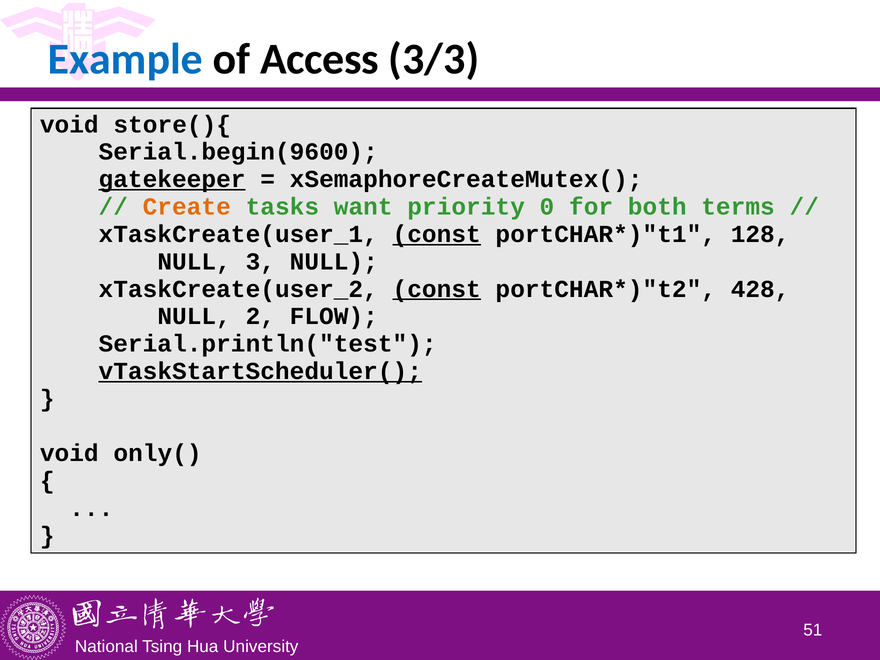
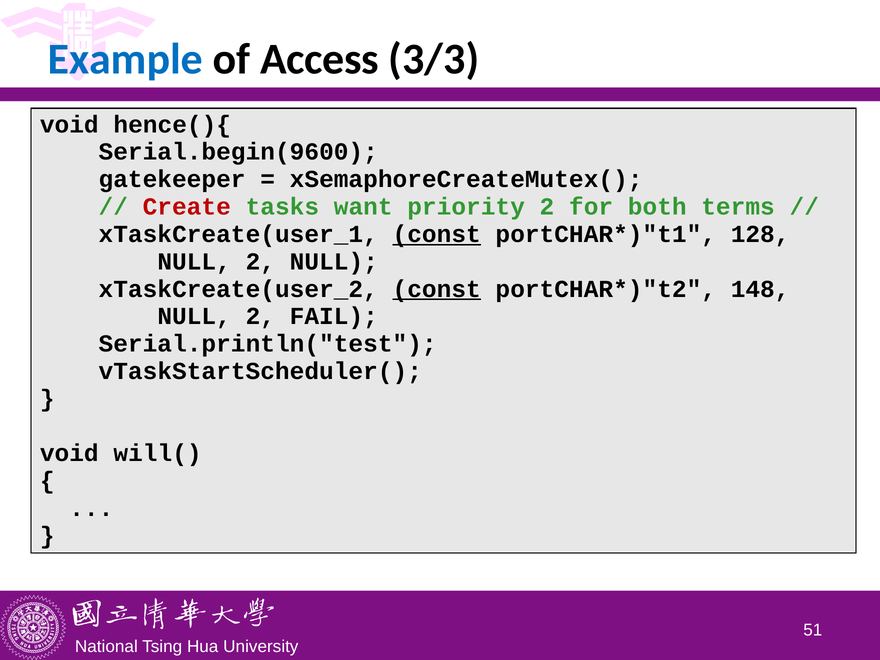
store(){: store(){ -> hence(){ (172, 125)
gatekeeper underline: present -> none (172, 179)
Create colour: orange -> red (187, 207)
priority 0: 0 -> 2 (547, 207)
3: 3 -> 2 (260, 262)
428: 428 -> 148 (760, 289)
FLOW: FLOW -> FAIL (334, 316)
vTaskStartScheduler( underline: present -> none (260, 371)
only(: only( -> will( (158, 453)
